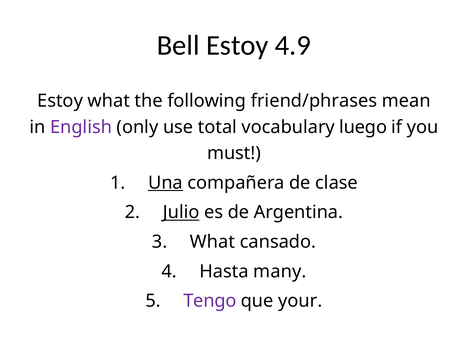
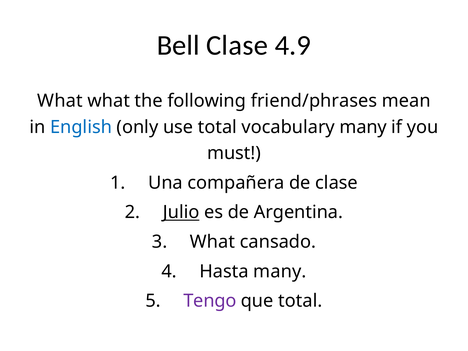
Bell Estoy: Estoy -> Clase (237, 45)
Estoy: Estoy -> What (60, 101)
English colour: purple -> blue (81, 127)
vocabulary luego: luego -> many (363, 127)
Una underline: present -> none (166, 183)
que your: your -> total (300, 301)
